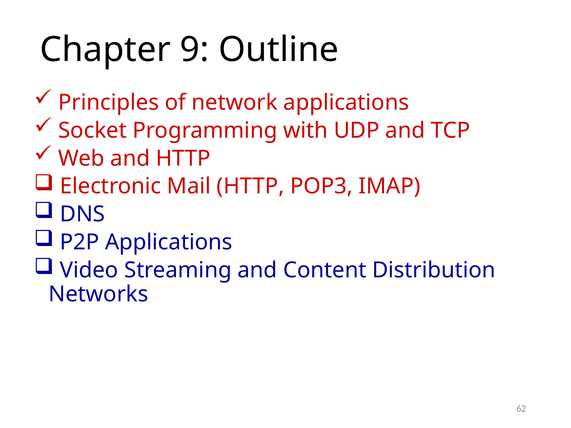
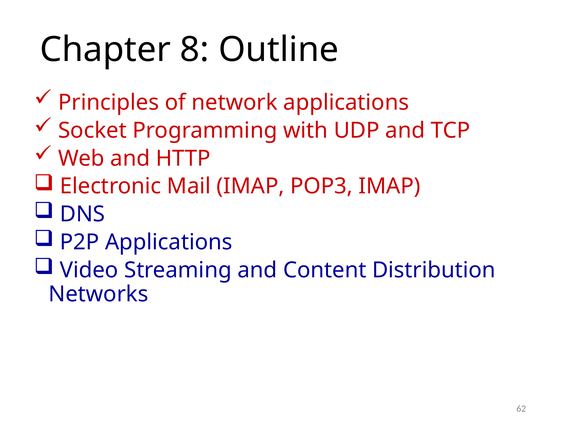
9: 9 -> 8 (195, 50)
Mail HTTP: HTTP -> IMAP (251, 186)
